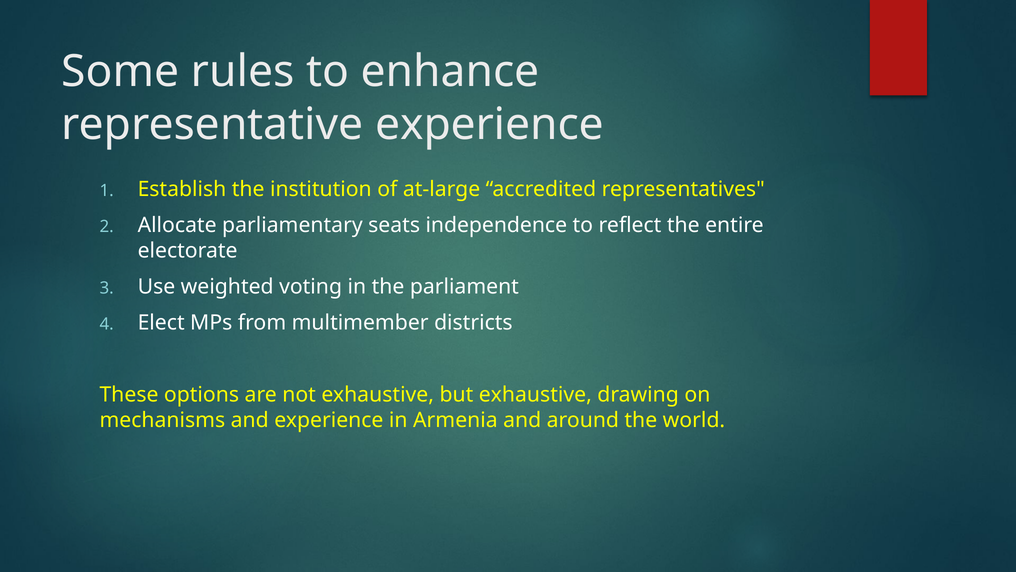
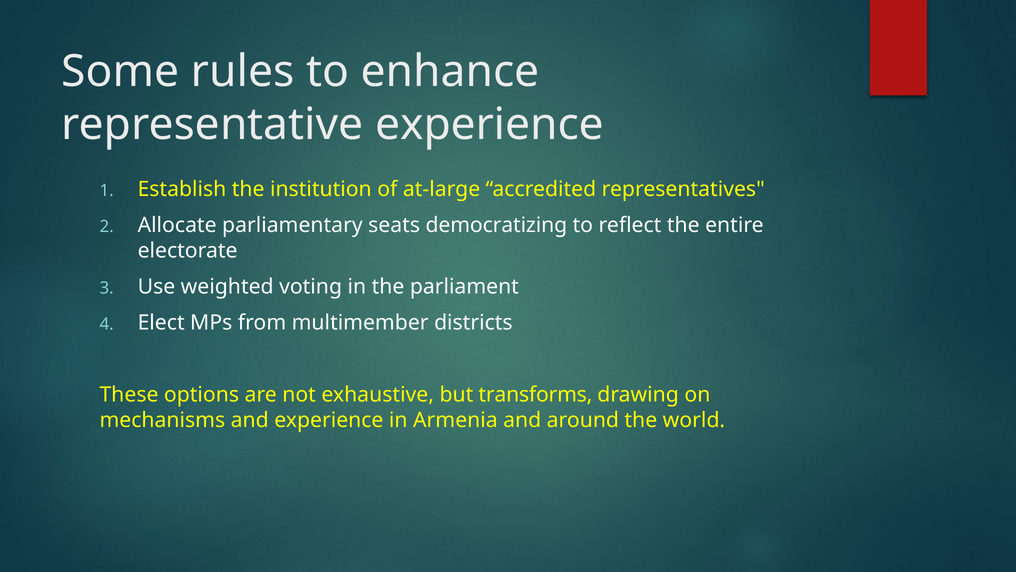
independence: independence -> democratizing (496, 225)
but exhaustive: exhaustive -> transforms (535, 394)
